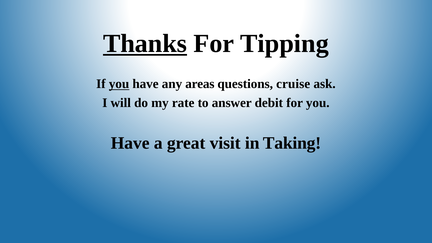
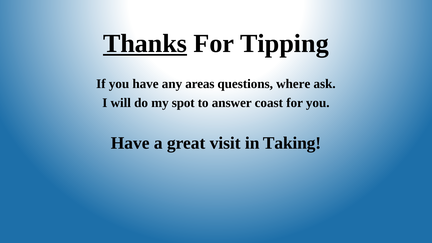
you underline: present -> none (119, 84)
cruise: cruise -> where (293, 84)
rate: rate -> spot (183, 103)
debit: debit -> coast (269, 103)
